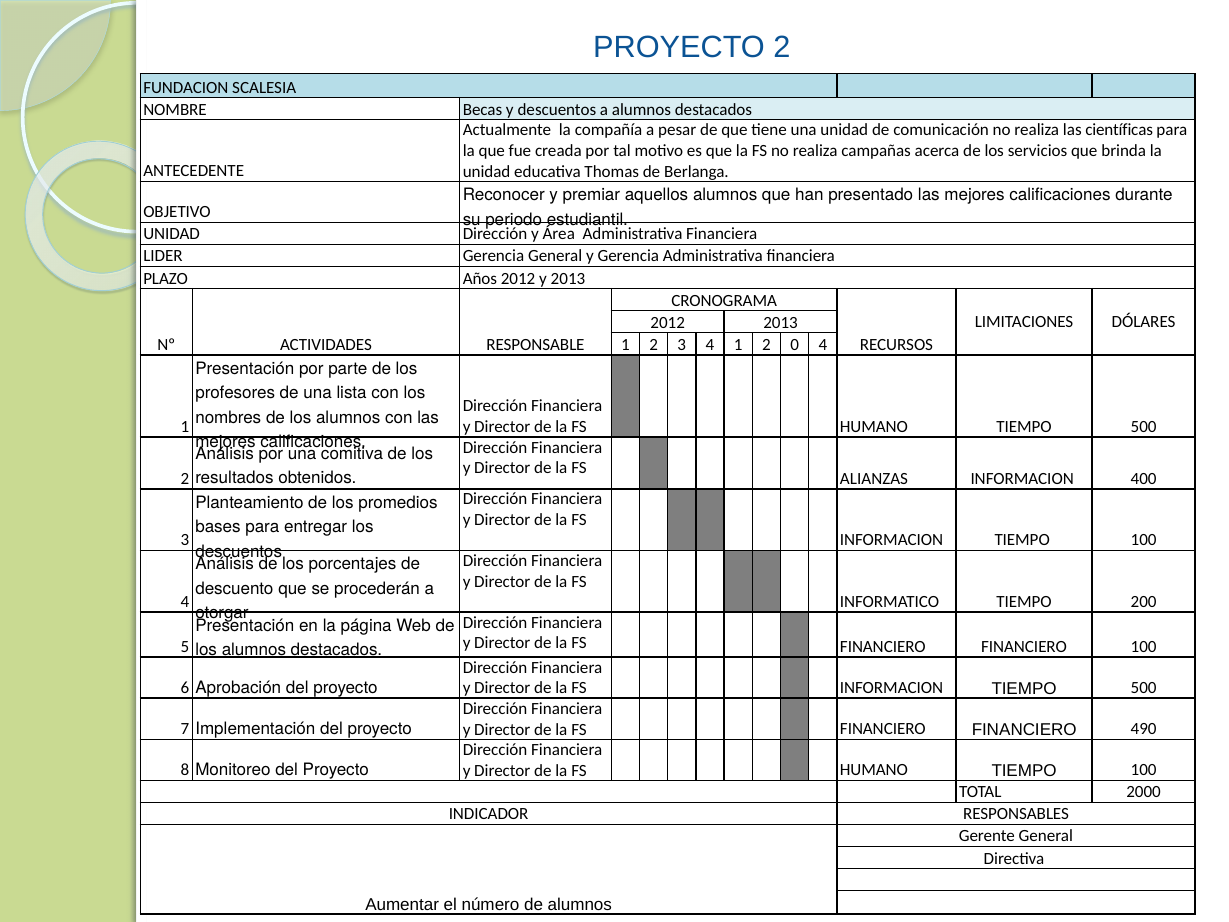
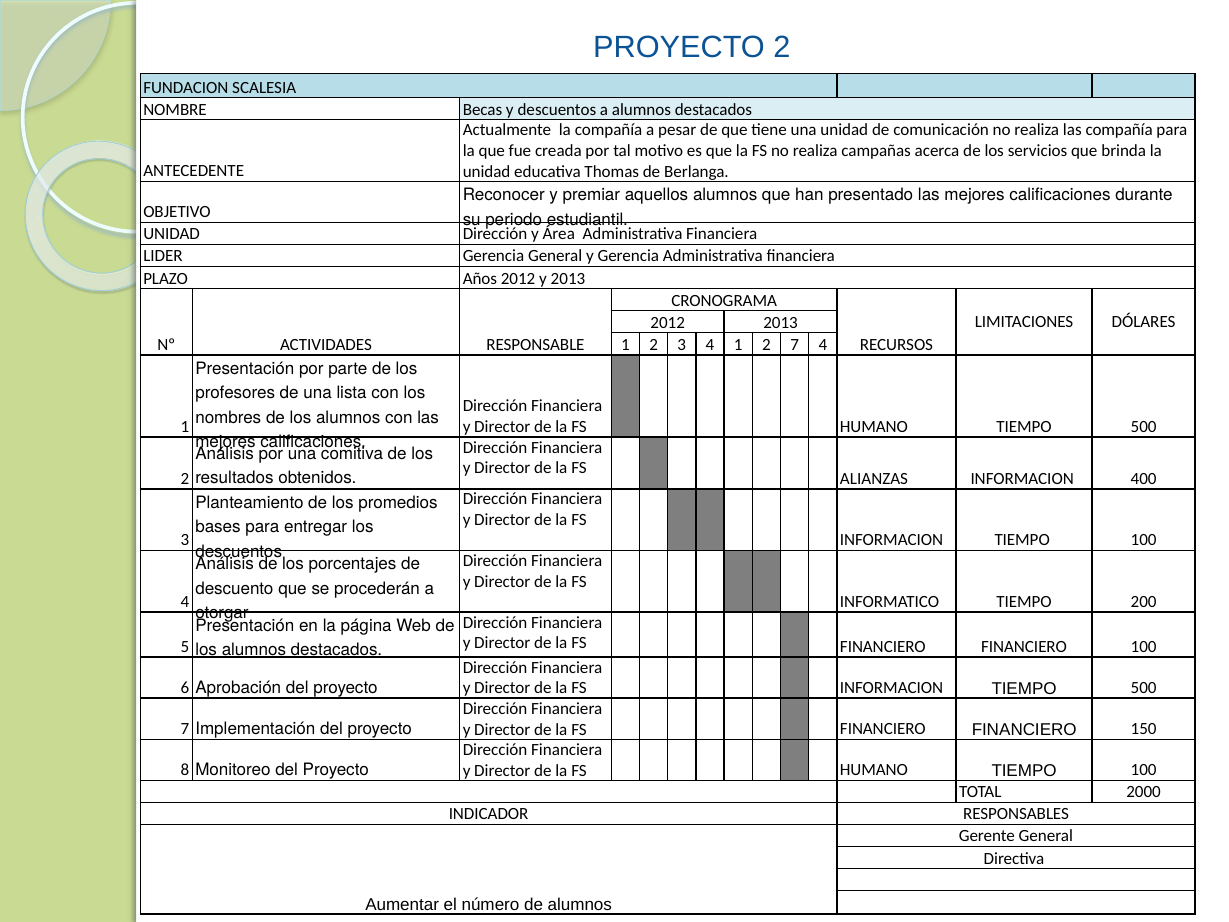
las científicas: científicas -> compañía (1119, 130)
2 0: 0 -> 7 (795, 345)
490: 490 -> 150 (1144, 729)
